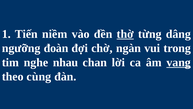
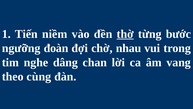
dâng: dâng -> bước (178, 34)
ngàn: ngàn -> nhau (129, 48)
nhau: nhau -> dâng (65, 62)
vang underline: present -> none (179, 62)
